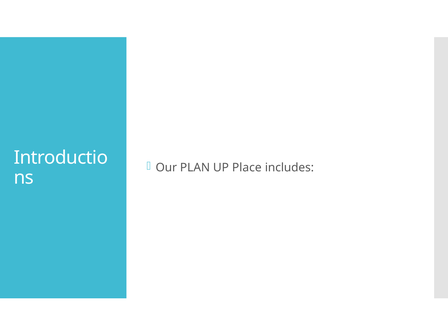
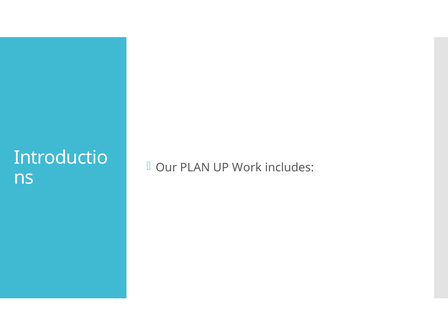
Place: Place -> Work (247, 168)
